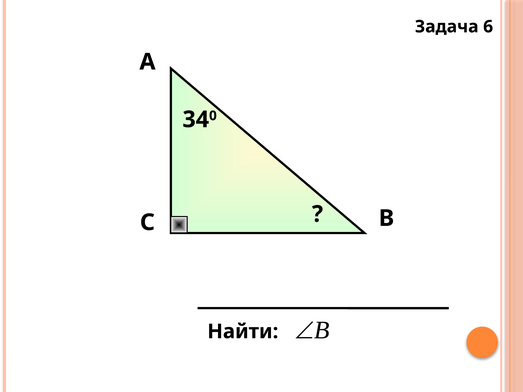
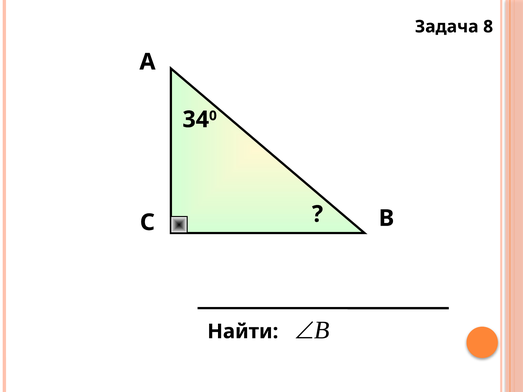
6: 6 -> 8 (488, 27)
